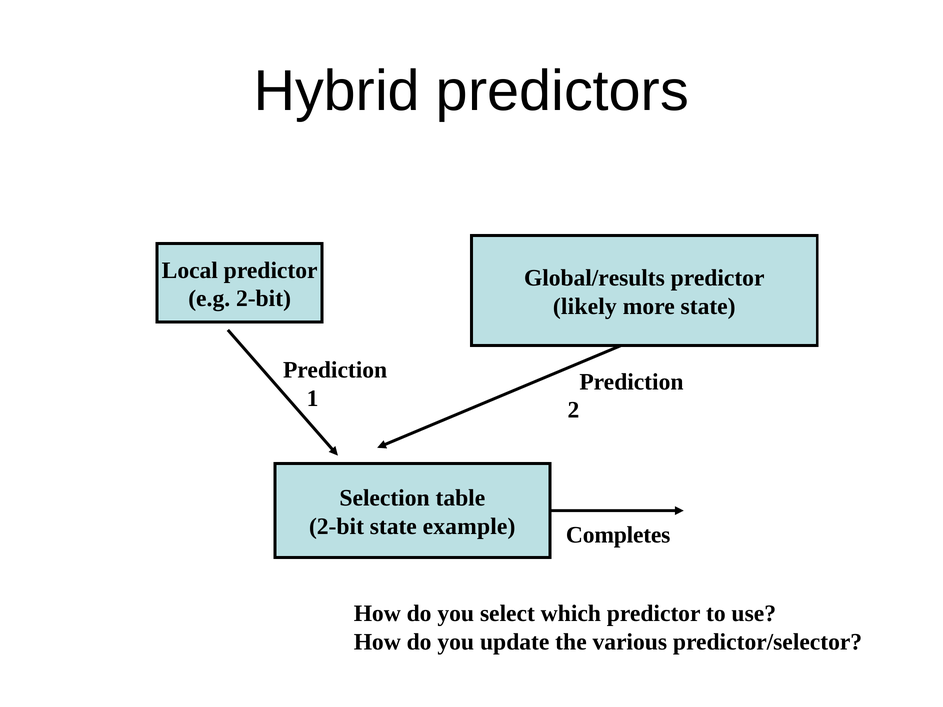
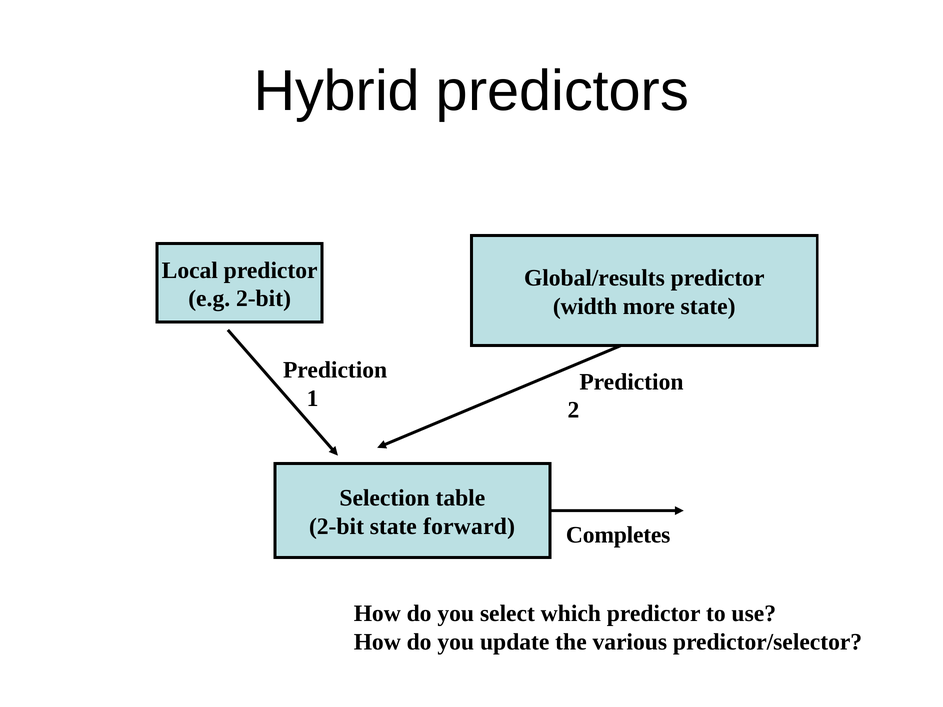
likely: likely -> width (585, 307)
example: example -> forward (469, 527)
